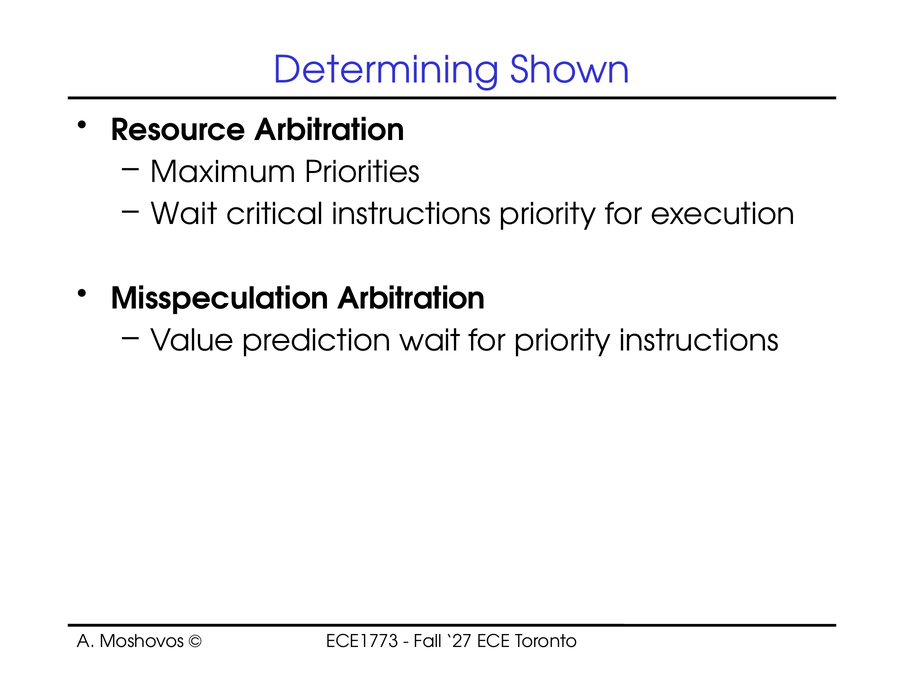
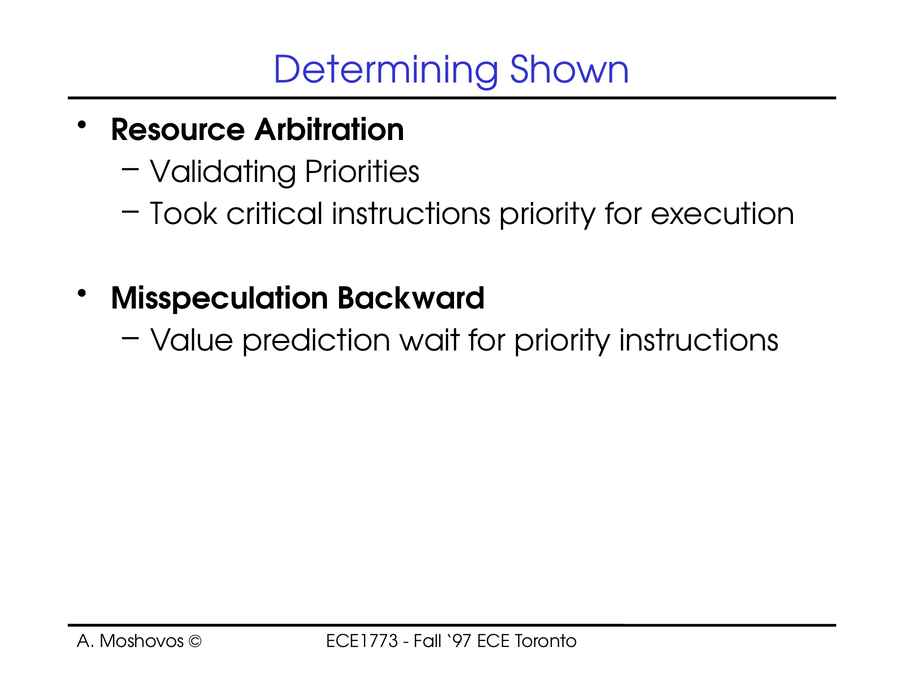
Maximum: Maximum -> Validating (223, 172)
Wait: Wait -> Took (184, 215)
Misspeculation Arbitration: Arbitration -> Backward (411, 299)
27: 27 -> 97 (459, 642)
